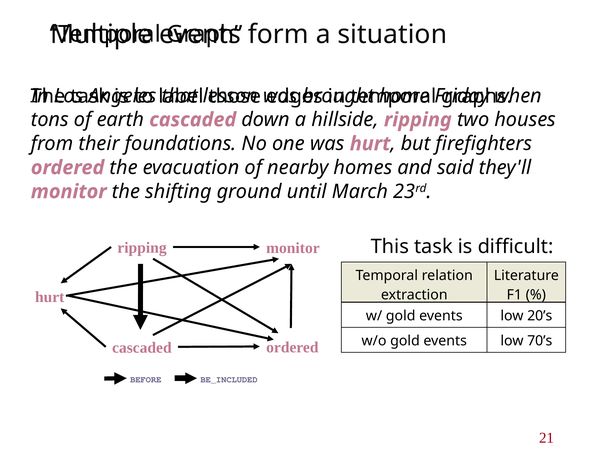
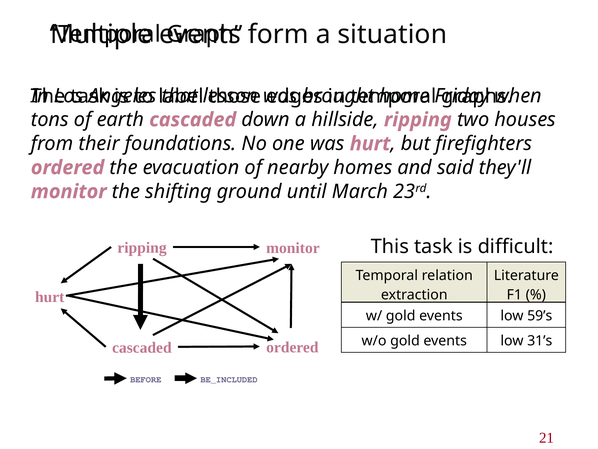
20’s: 20’s -> 59’s (540, 315)
70’s: 70’s -> 31’s (540, 340)
